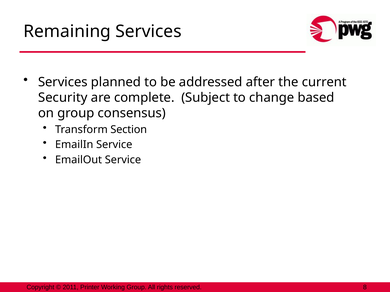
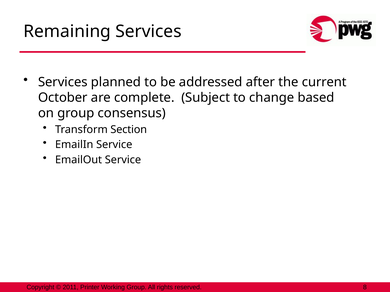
Security: Security -> October (63, 98)
